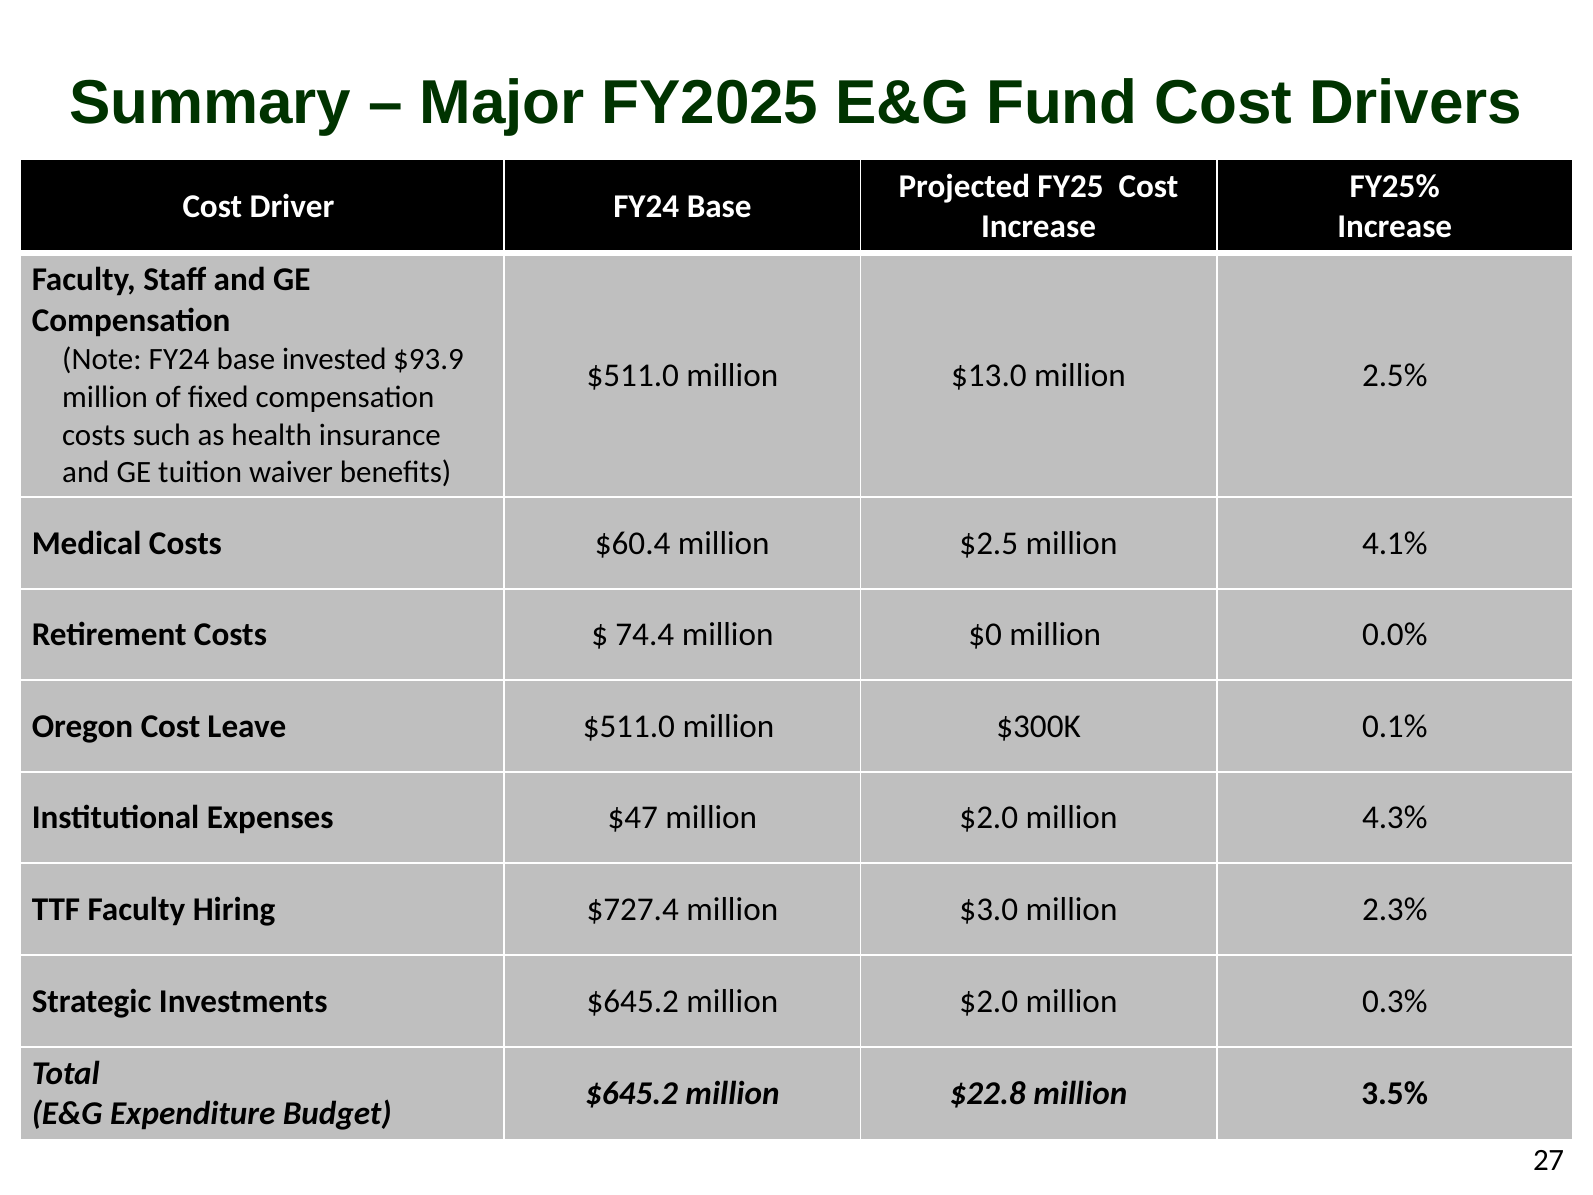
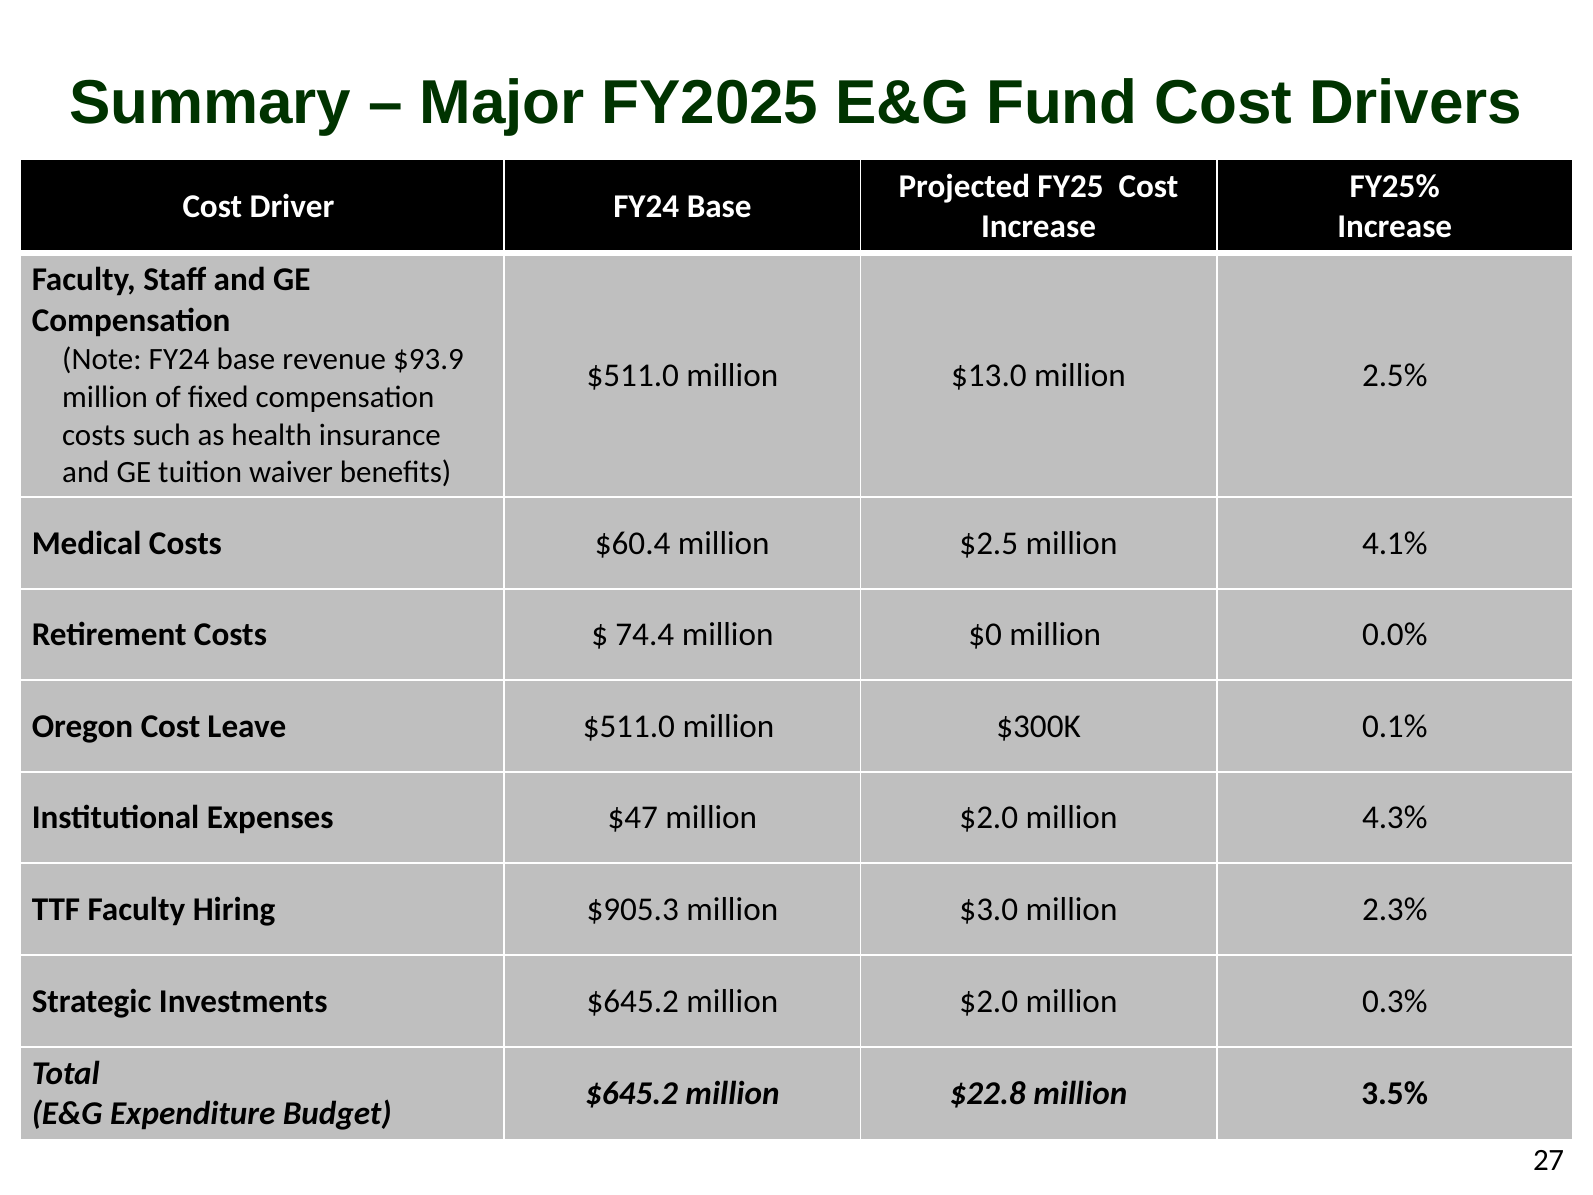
invested: invested -> revenue (334, 359)
$727.4: $727.4 -> $905.3 (633, 909)
